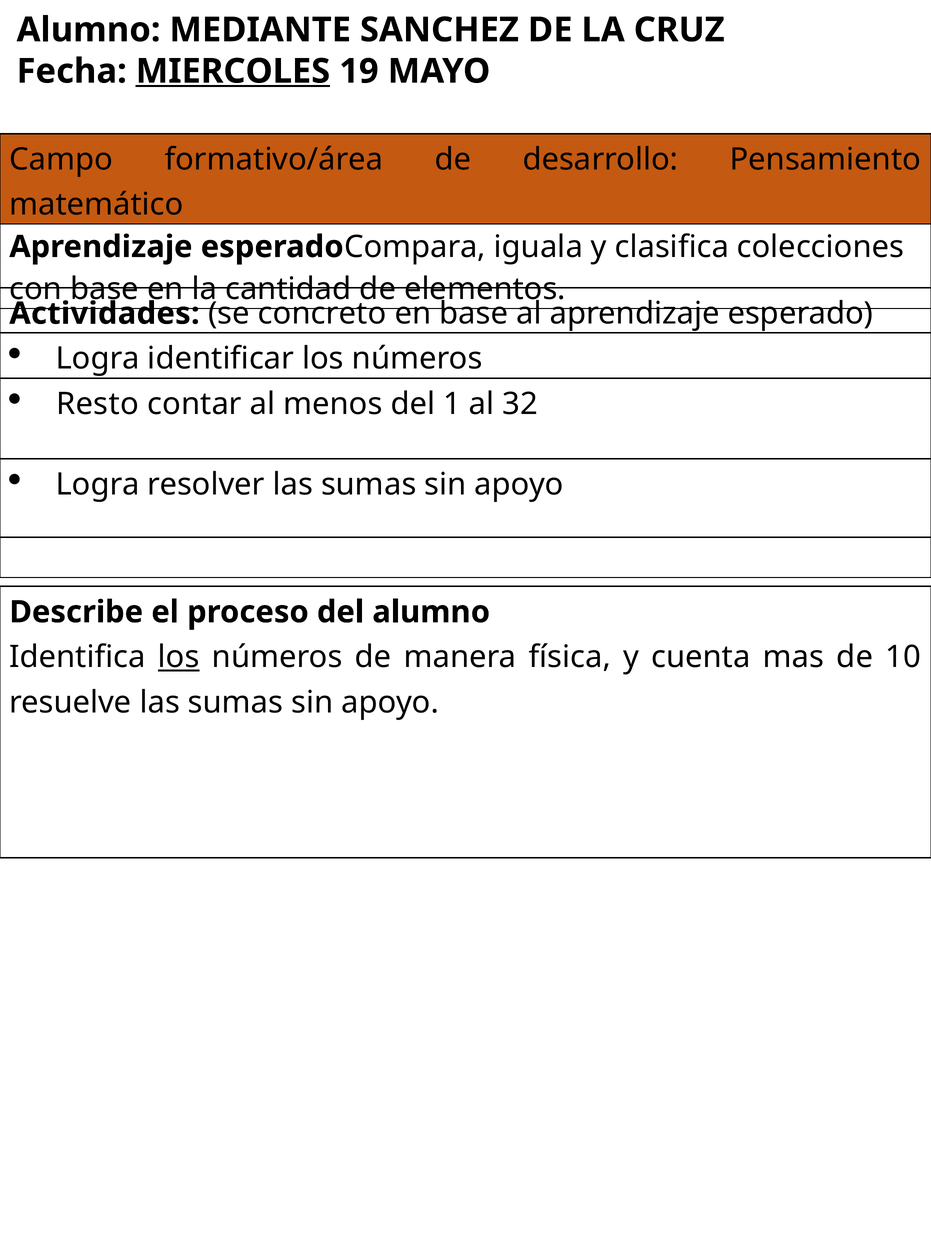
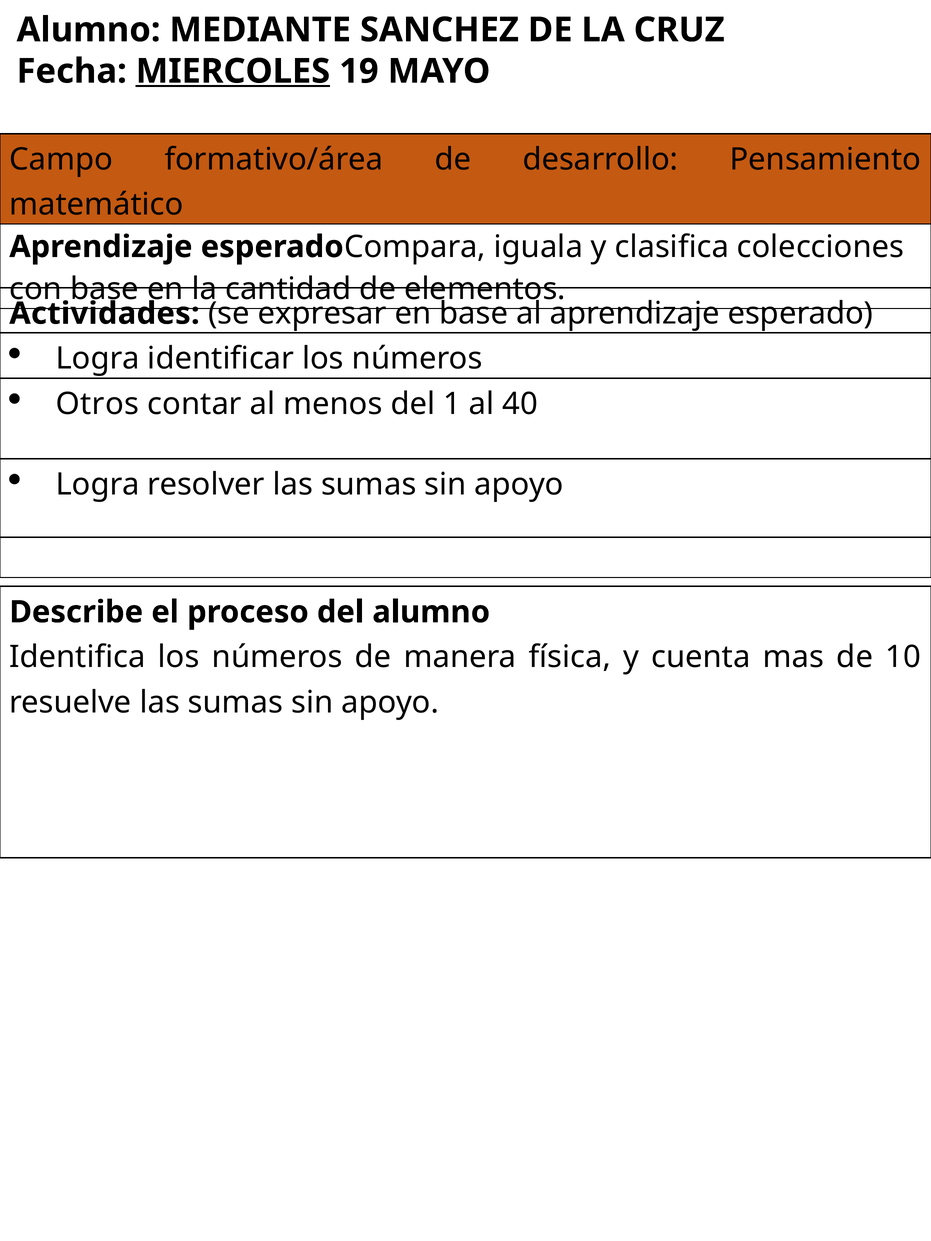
concreto: concreto -> expresar (322, 314)
Resto: Resto -> Otros (98, 404)
32: 32 -> 40 (520, 404)
los underline: present -> none (179, 657)
